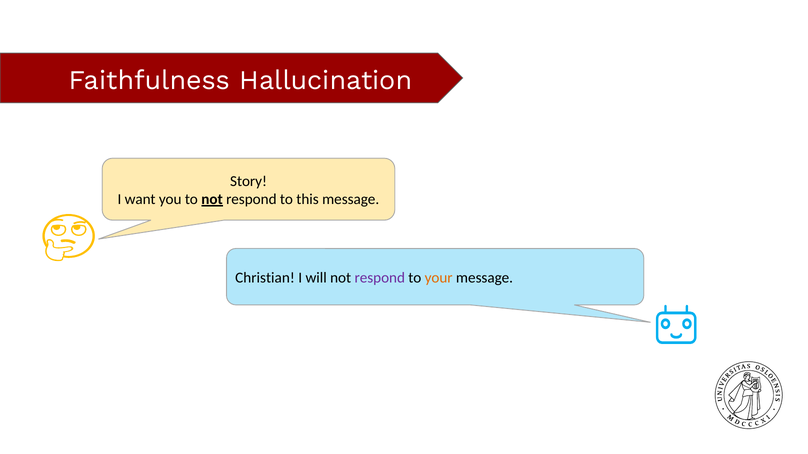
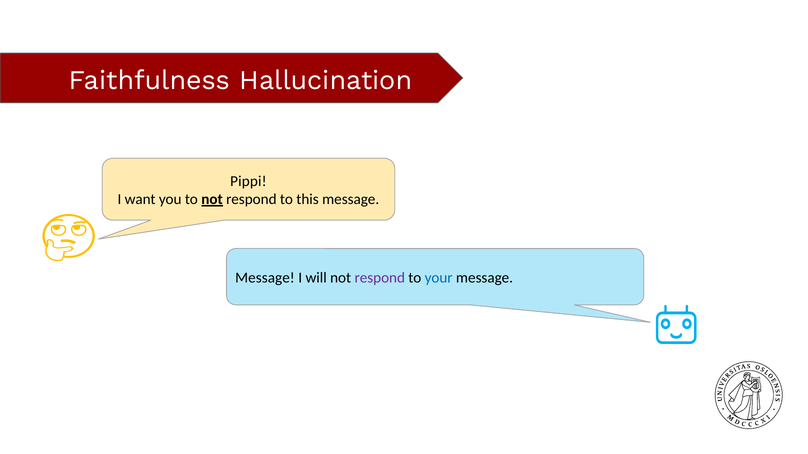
Story: Story -> Pippi (248, 181)
Christian: Christian -> Message (265, 278)
your colour: orange -> blue (439, 278)
